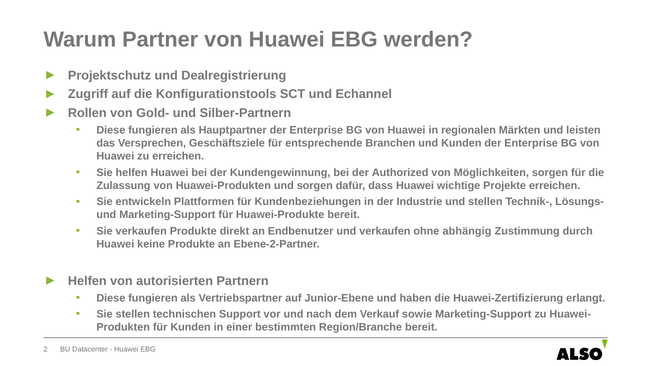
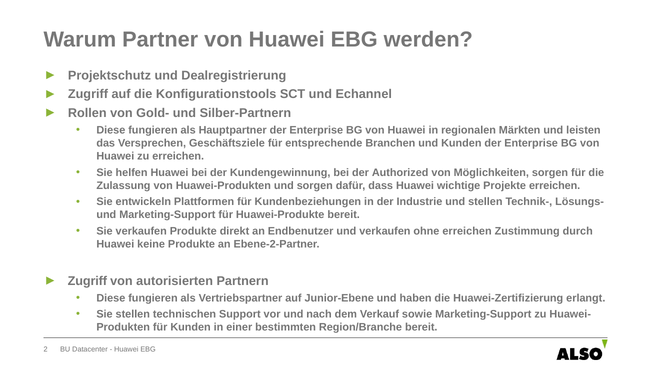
ohne abhängig: abhängig -> erreichen (467, 231)
Helfen: Helfen -> Zugriff (87, 281)
